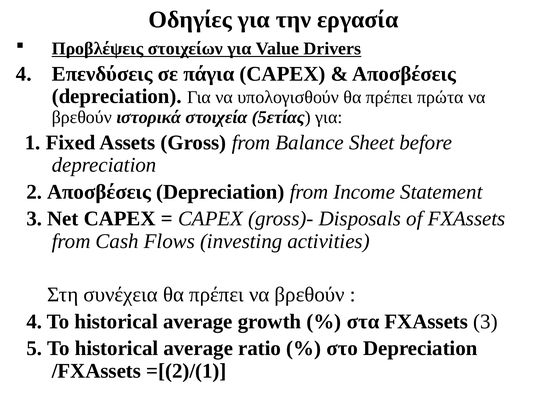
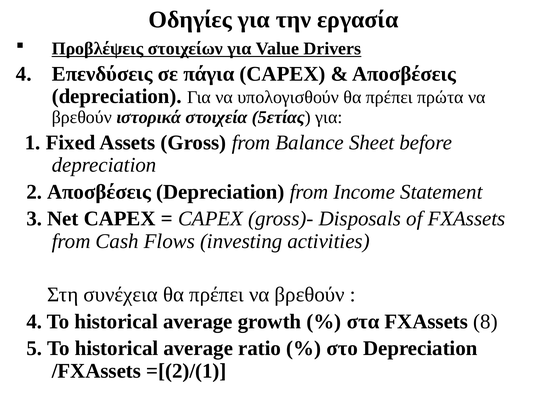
FXAssets 3: 3 -> 8 (485, 322)
